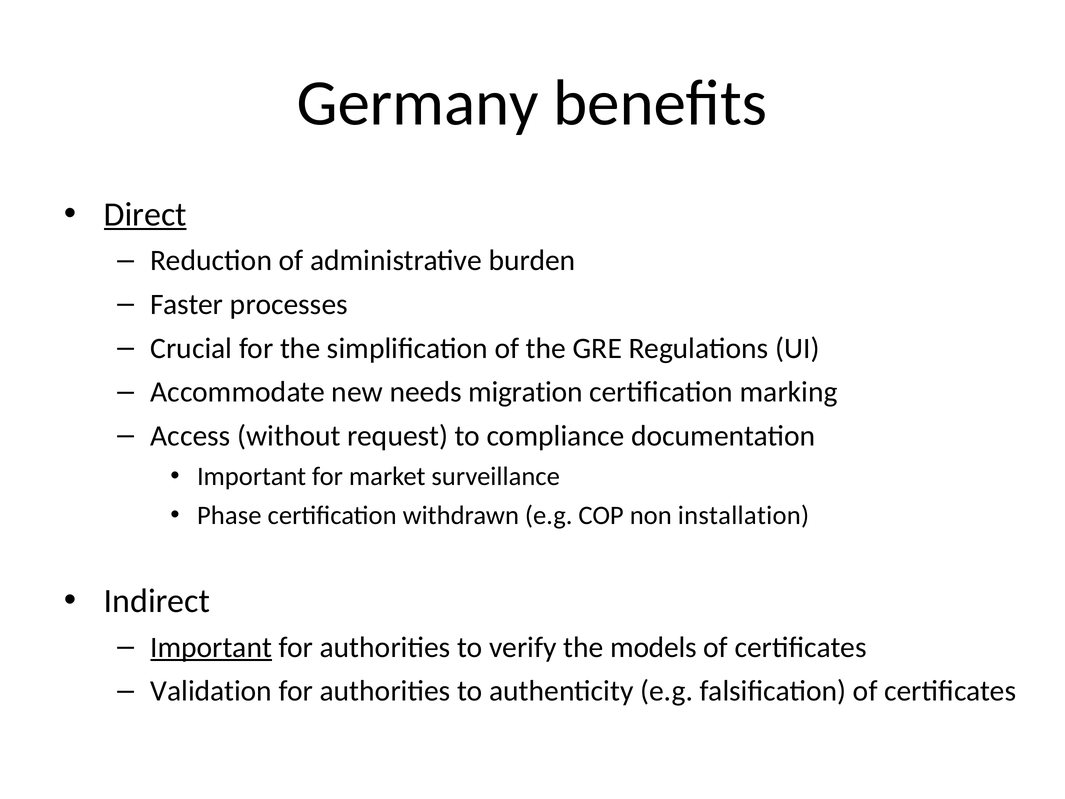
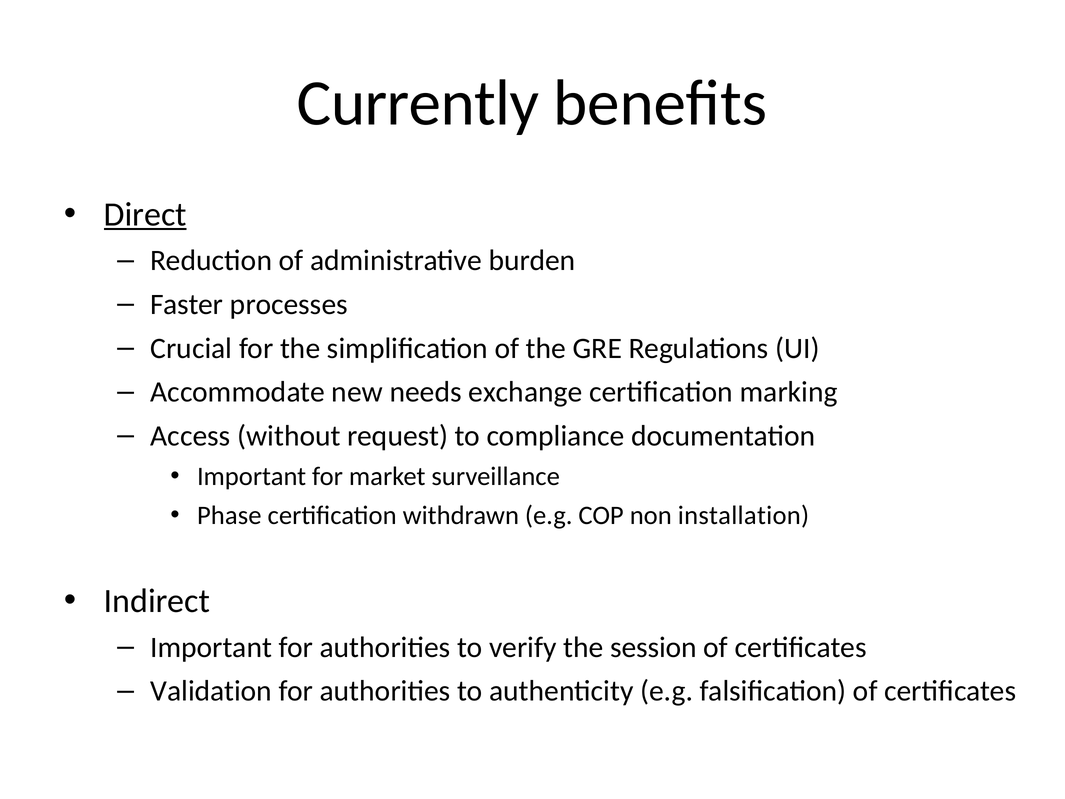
Germany: Germany -> Currently (418, 103)
migration: migration -> exchange (525, 392)
Important underline: present -> none (211, 647)
models: models -> session (653, 647)
